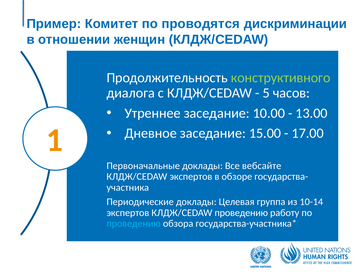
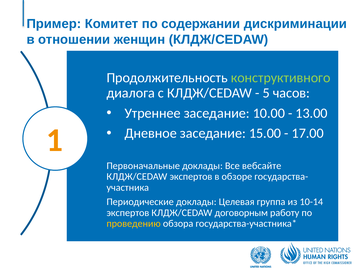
проводятся: проводятся -> содержании (201, 24)
КЛДЖ/CEDAW проведению: проведению -> договорным (241, 212)
проведению colour: light blue -> yellow (134, 223)
